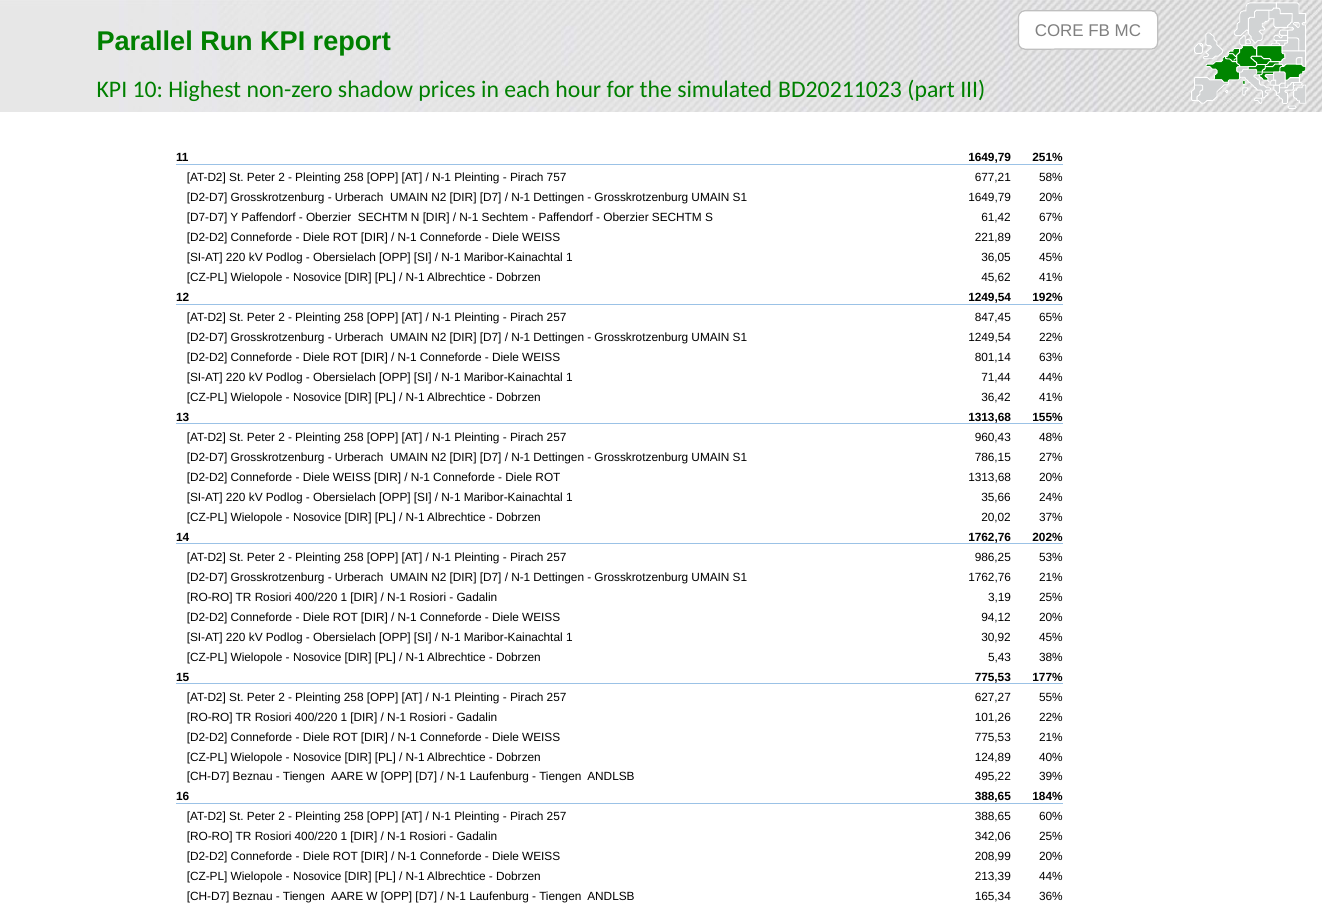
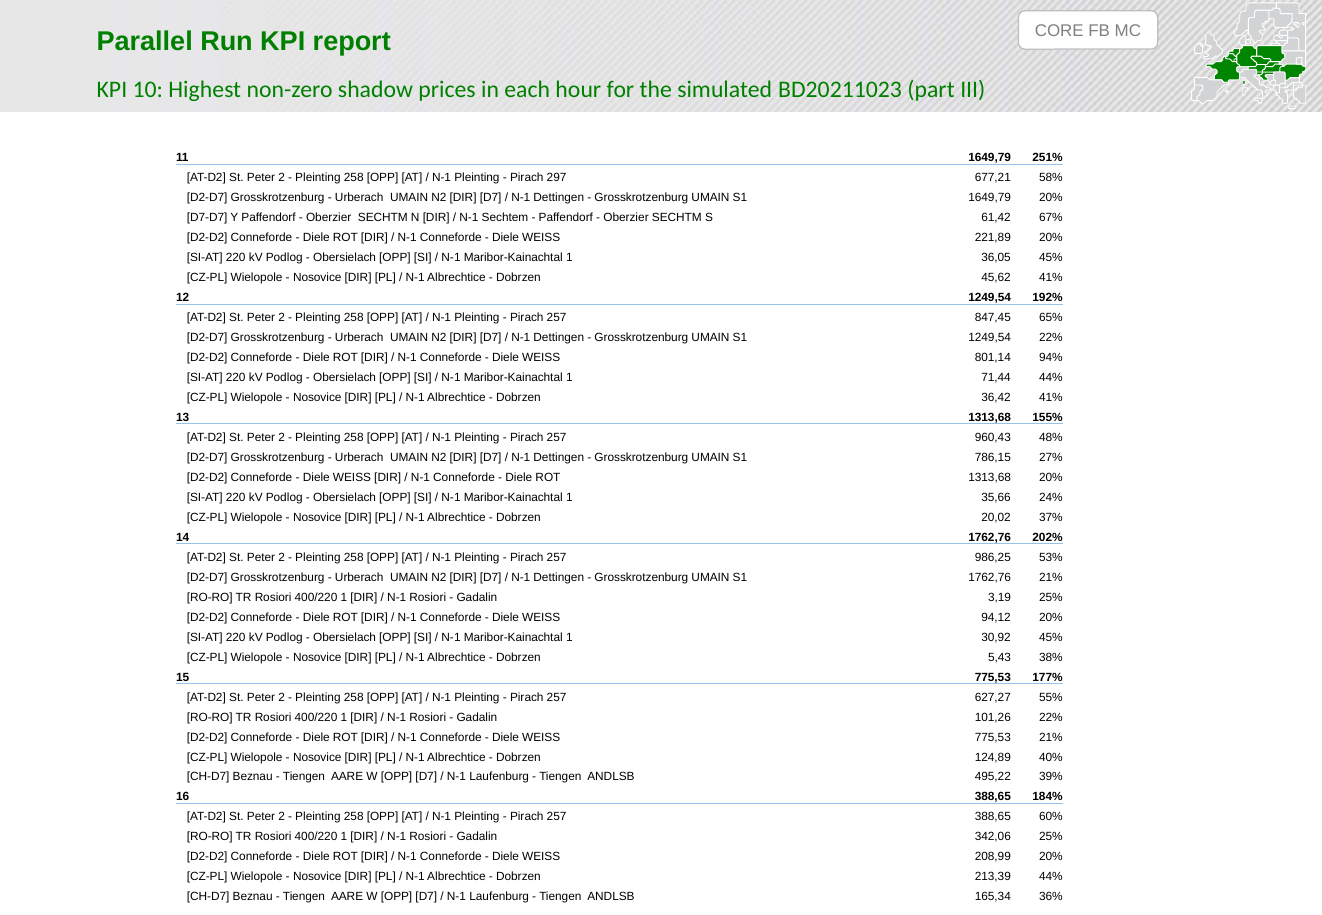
757: 757 -> 297 (557, 178)
63%: 63% -> 94% (1051, 358)
